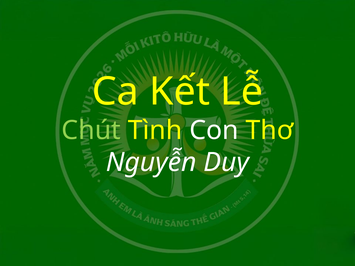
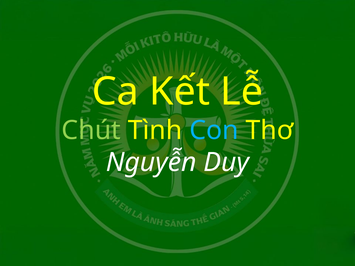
Con colour: white -> light blue (214, 131)
